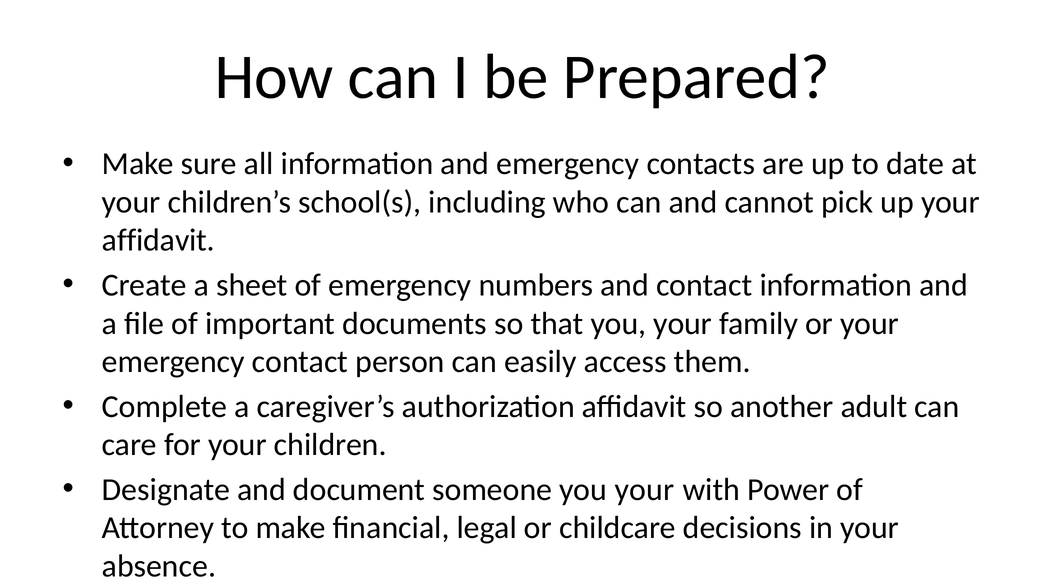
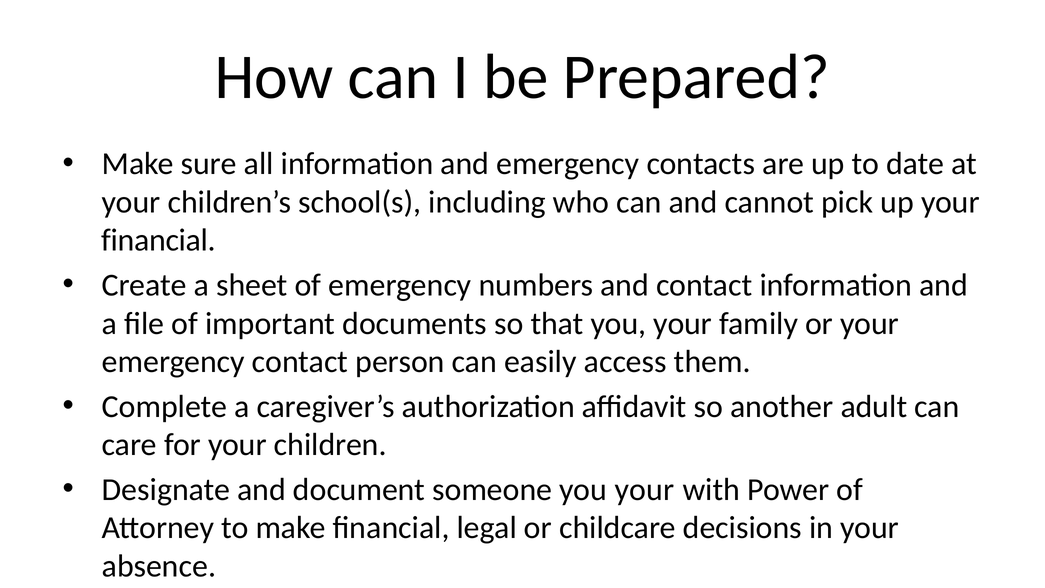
affidavit: affidavit -> financial (158, 240)
